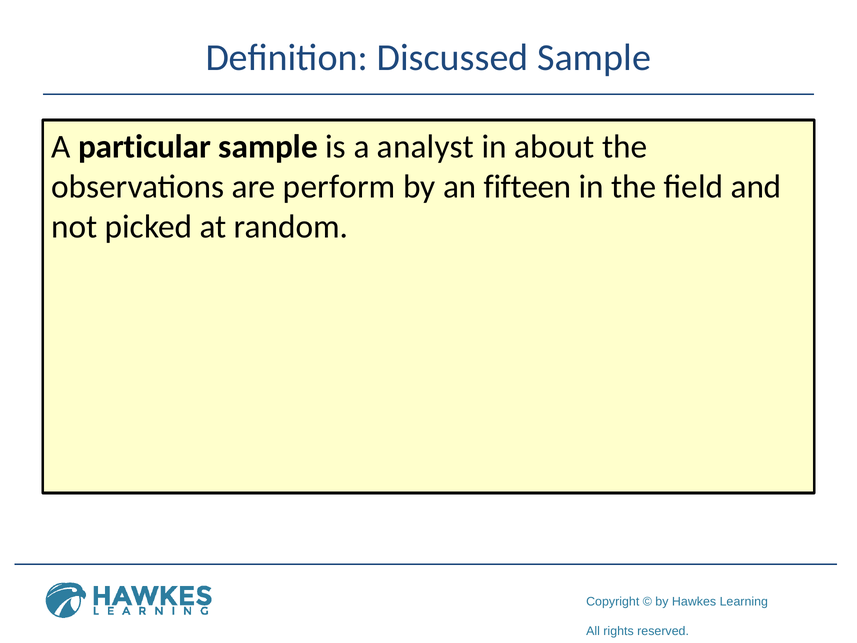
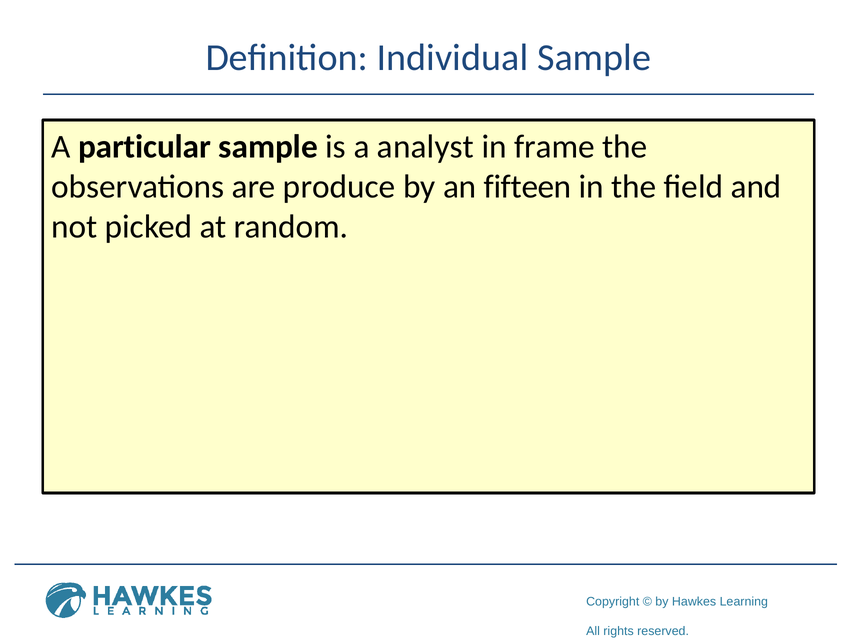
Discussed: Discussed -> Individual (453, 58)
about: about -> frame (555, 147)
perform: perform -> produce (339, 187)
